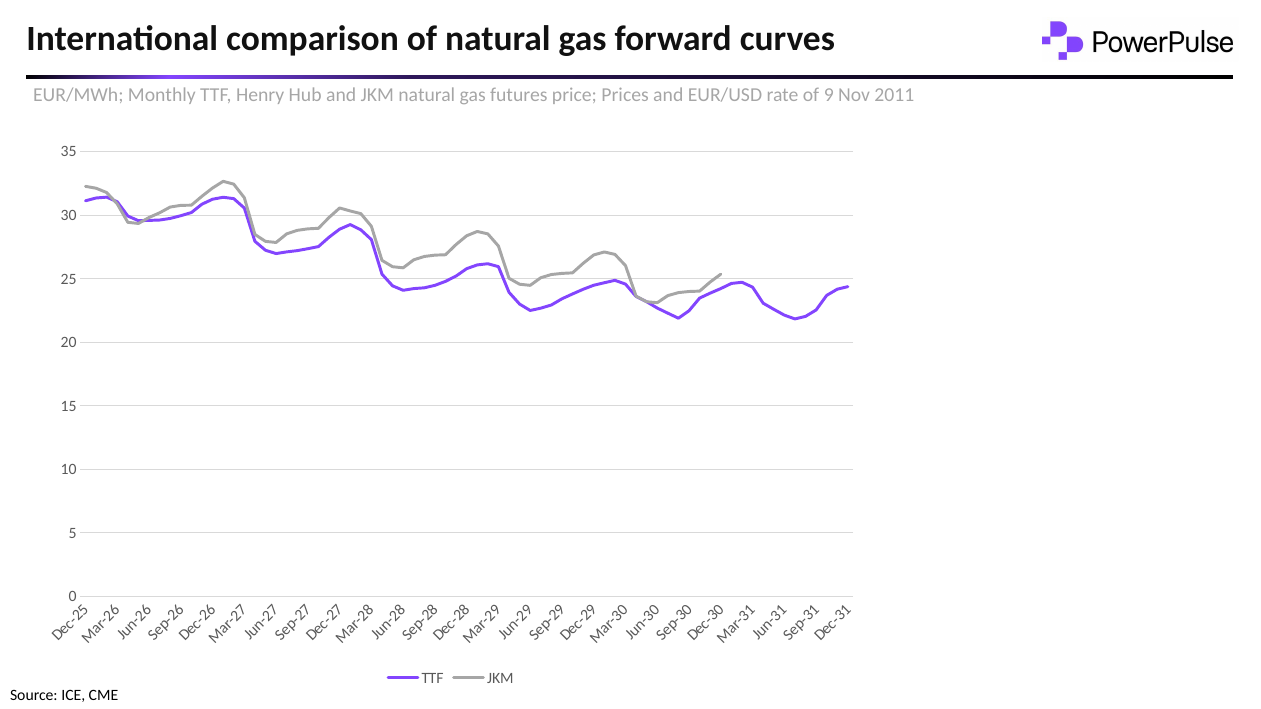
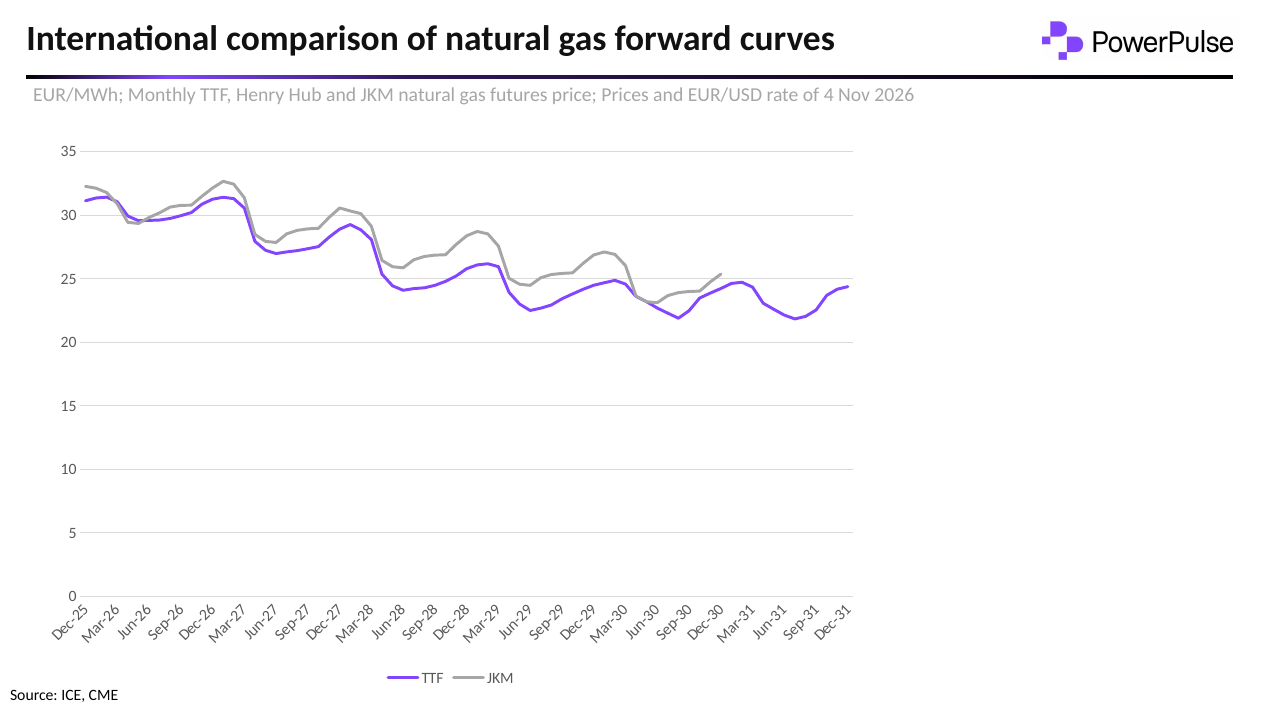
of 9: 9 -> 4 (829, 95)
2011: 2011 -> 2026 (894, 95)
